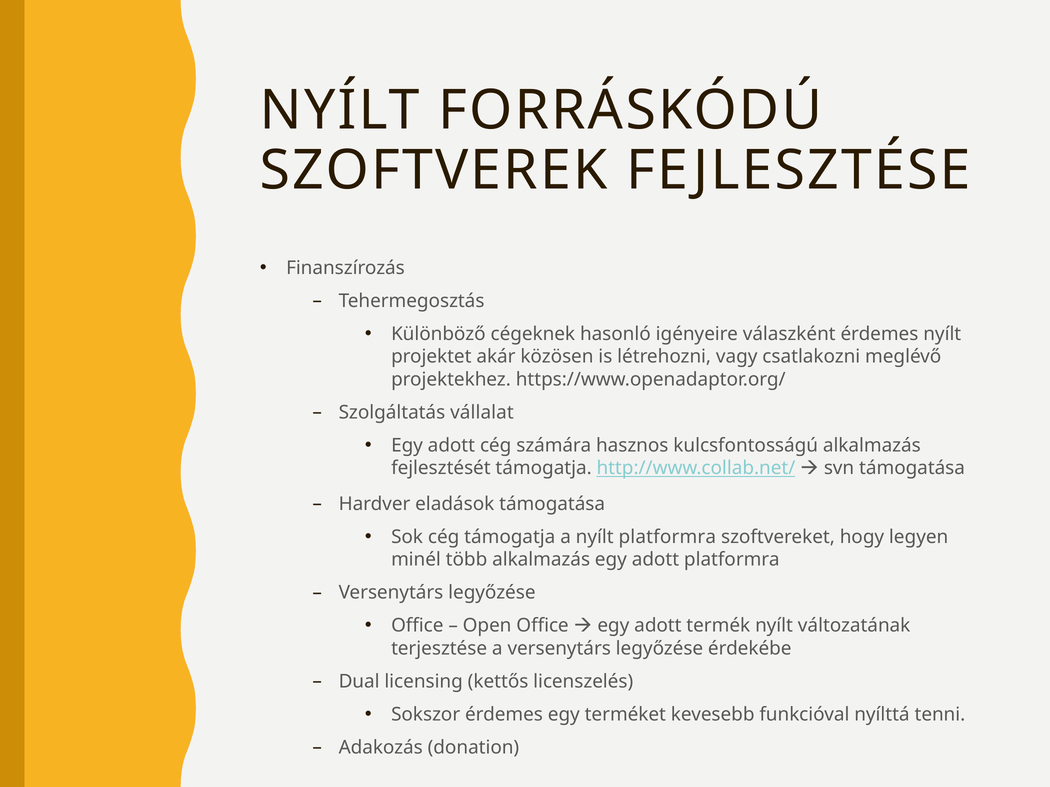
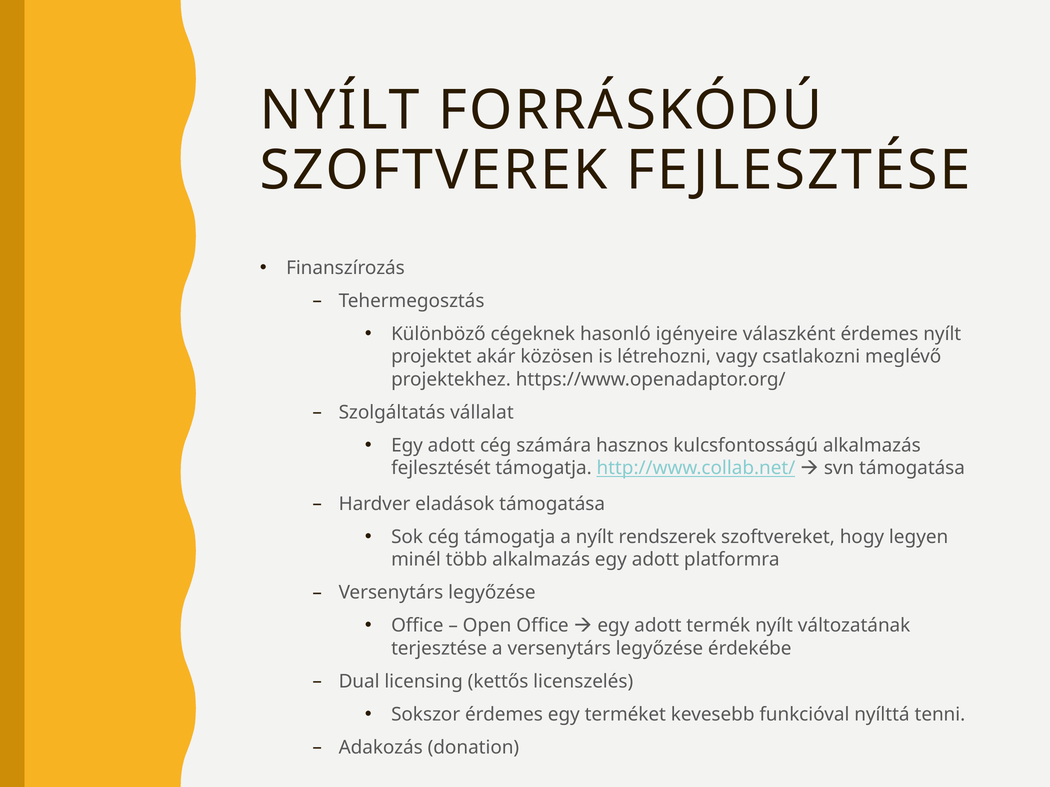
nyílt platformra: platformra -> rendszerek (667, 537)
